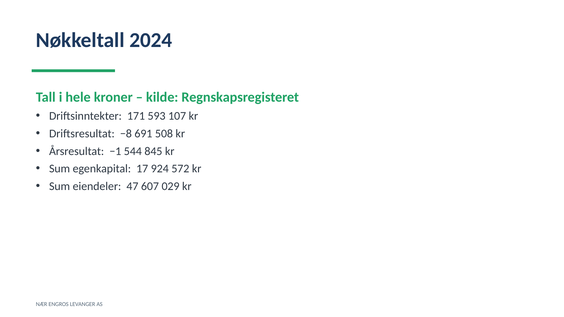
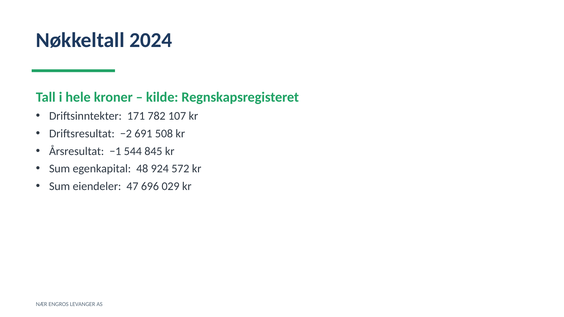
593: 593 -> 782 (157, 116)
−8: −8 -> −2 (126, 134)
17: 17 -> 48 (142, 169)
607: 607 -> 696 (150, 187)
